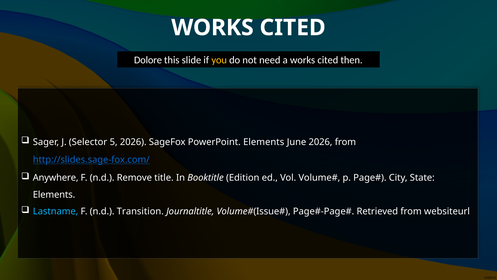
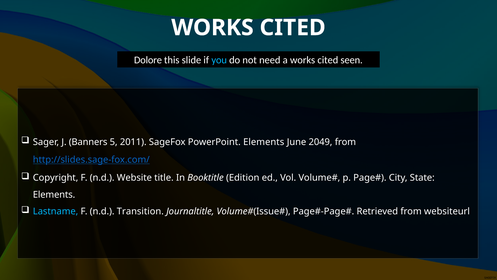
you colour: yellow -> light blue (219, 60)
then: then -> seen (352, 60)
Selector: Selector -> Banners (88, 142)
5 2026: 2026 -> 2011 (133, 142)
June 2026: 2026 -> 2049 (320, 142)
Anywhere: Anywhere -> Copyright (56, 178)
Remove: Remove -> Website (134, 178)
